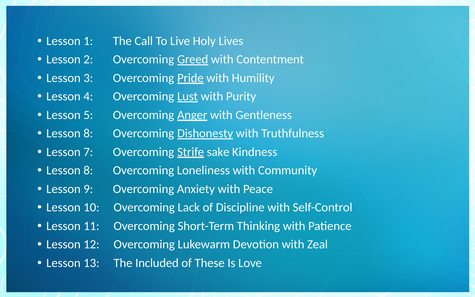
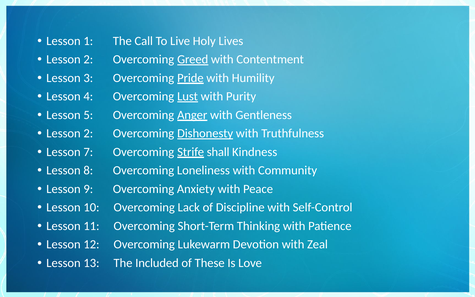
8: 8 -> 2 (88, 133)
sake: sake -> shall (218, 152)
